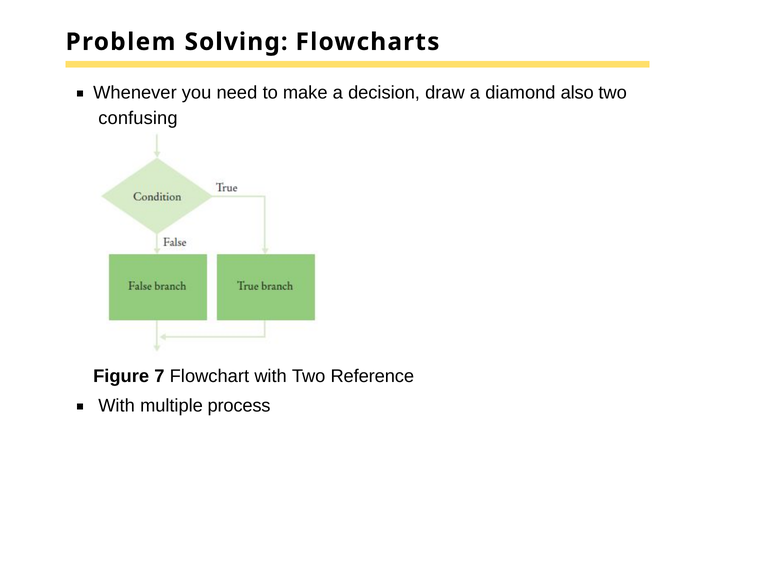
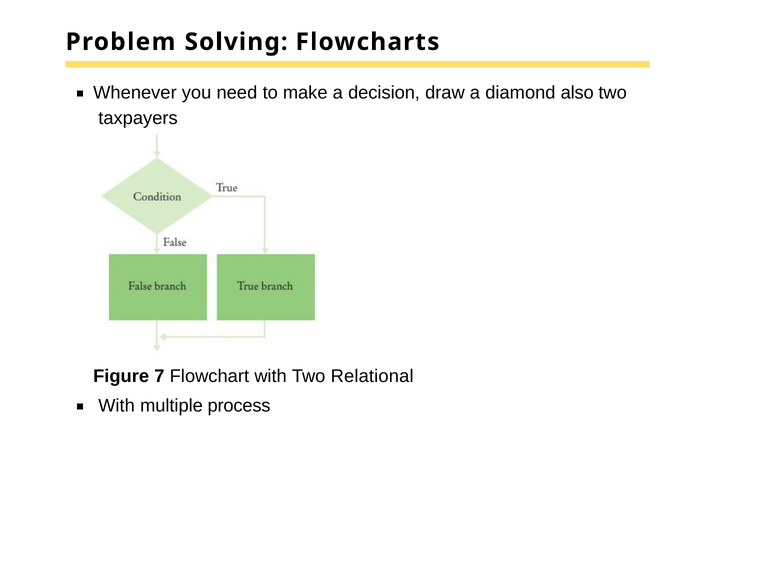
confusing: confusing -> taxpayers (138, 118)
Reference: Reference -> Relational (372, 376)
